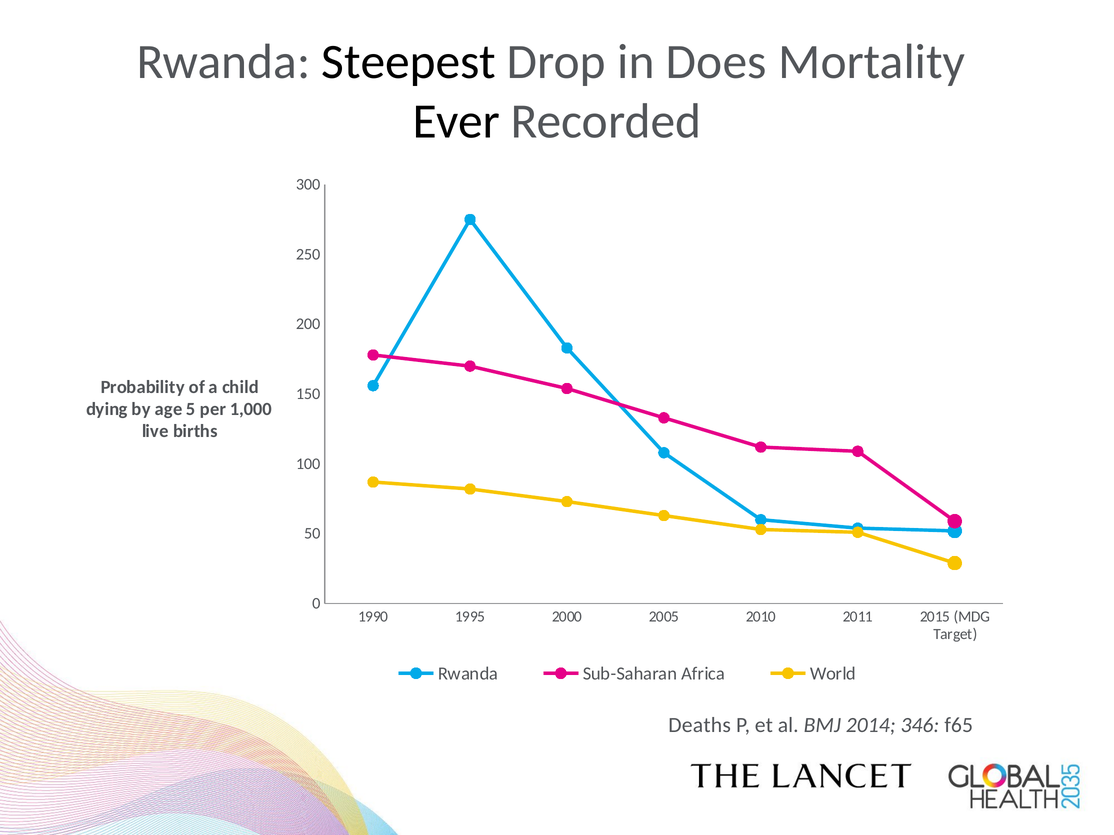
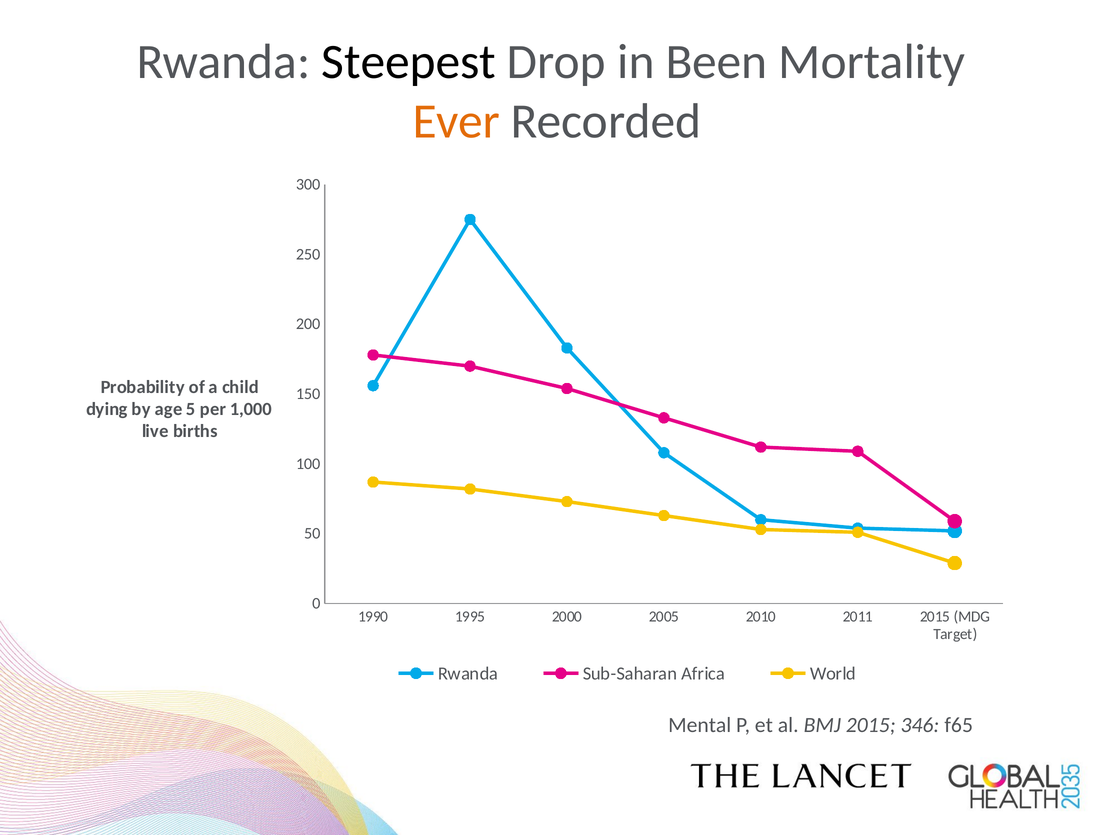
Does: Does -> Been (716, 62)
Ever colour: black -> orange (456, 121)
Deaths: Deaths -> Mental (700, 726)
BMJ 2014: 2014 -> 2015 (871, 726)
